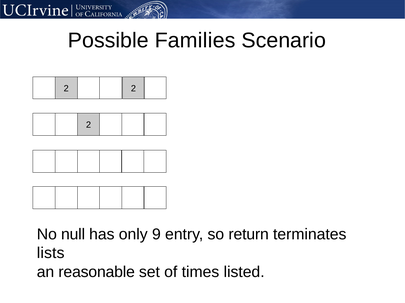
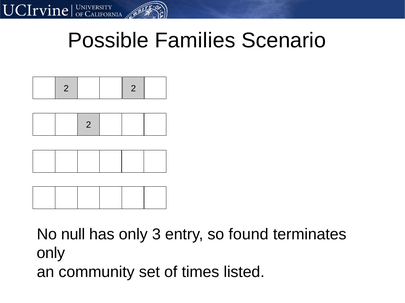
9: 9 -> 3 (156, 235)
return: return -> found (249, 235)
lists: lists -> only (51, 254)
reasonable: reasonable -> community (97, 273)
